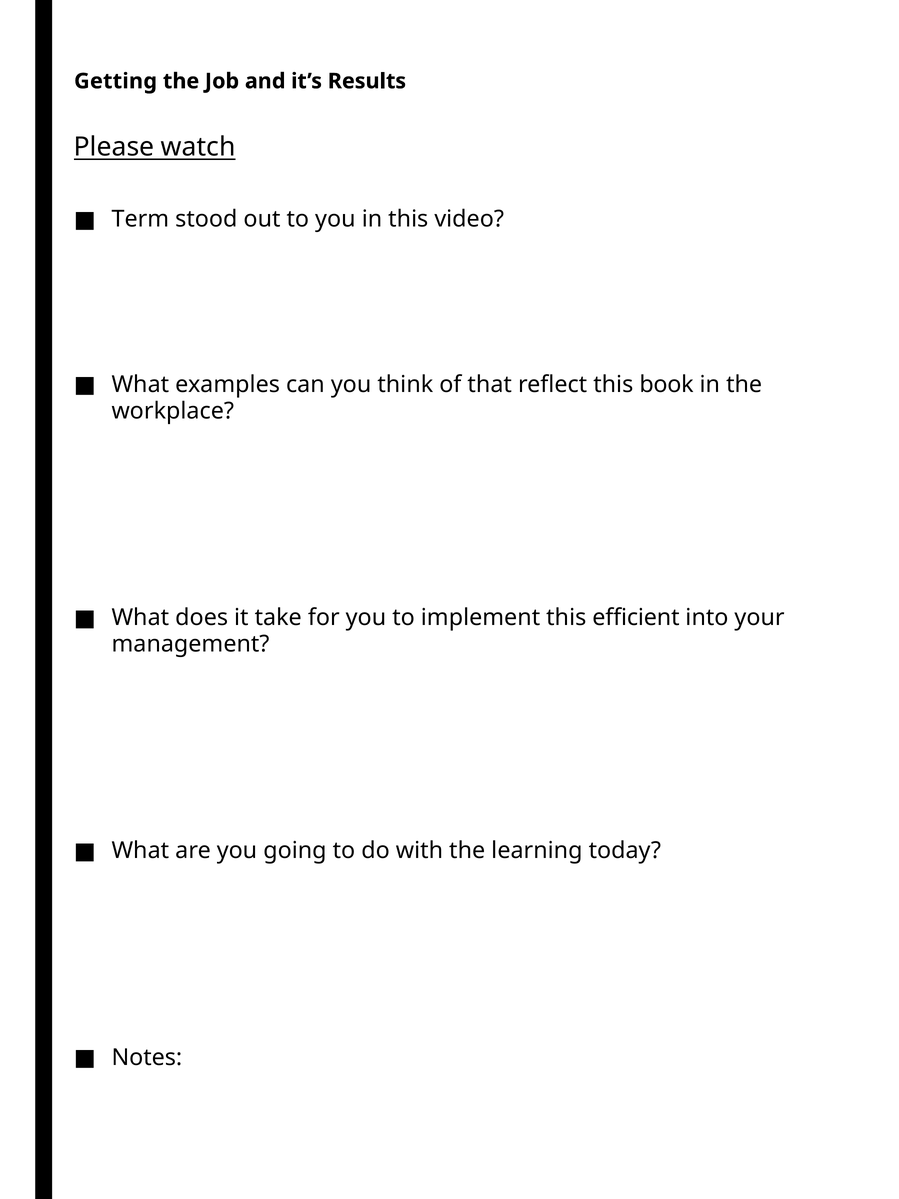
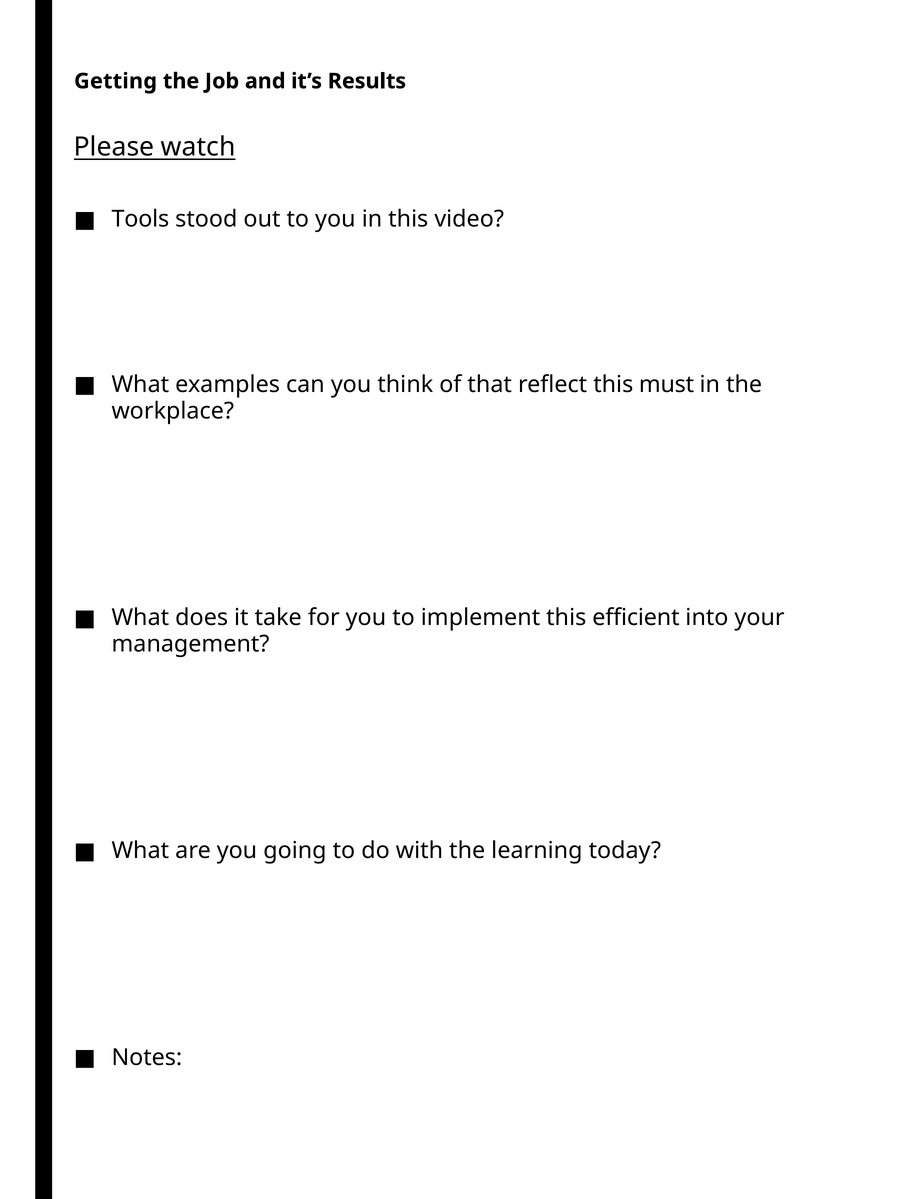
Term: Term -> Tools (140, 219)
book: book -> must (667, 384)
